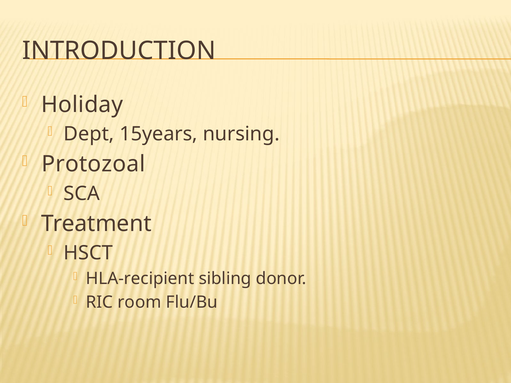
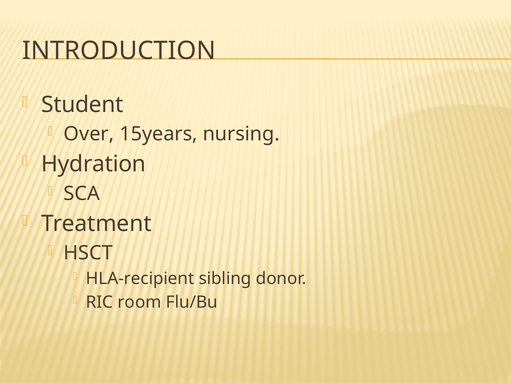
Holiday: Holiday -> Student (82, 105)
Dept: Dept -> Over (89, 134)
Protozoal: Protozoal -> Hydration (94, 164)
